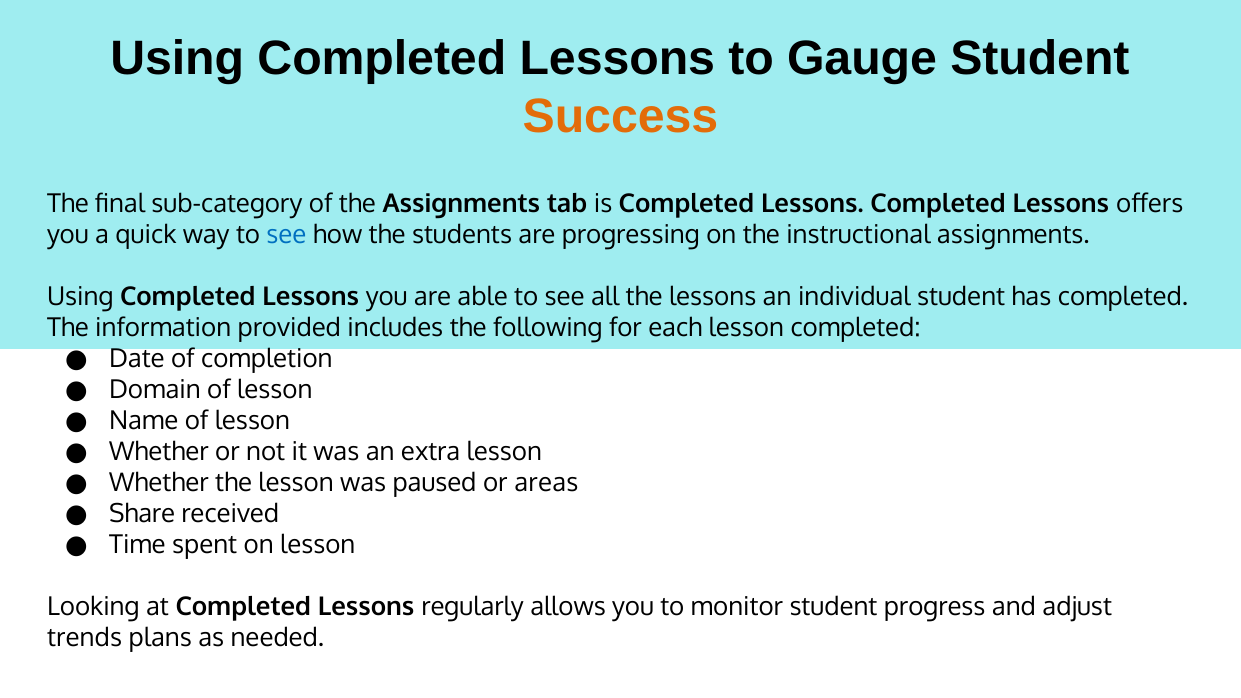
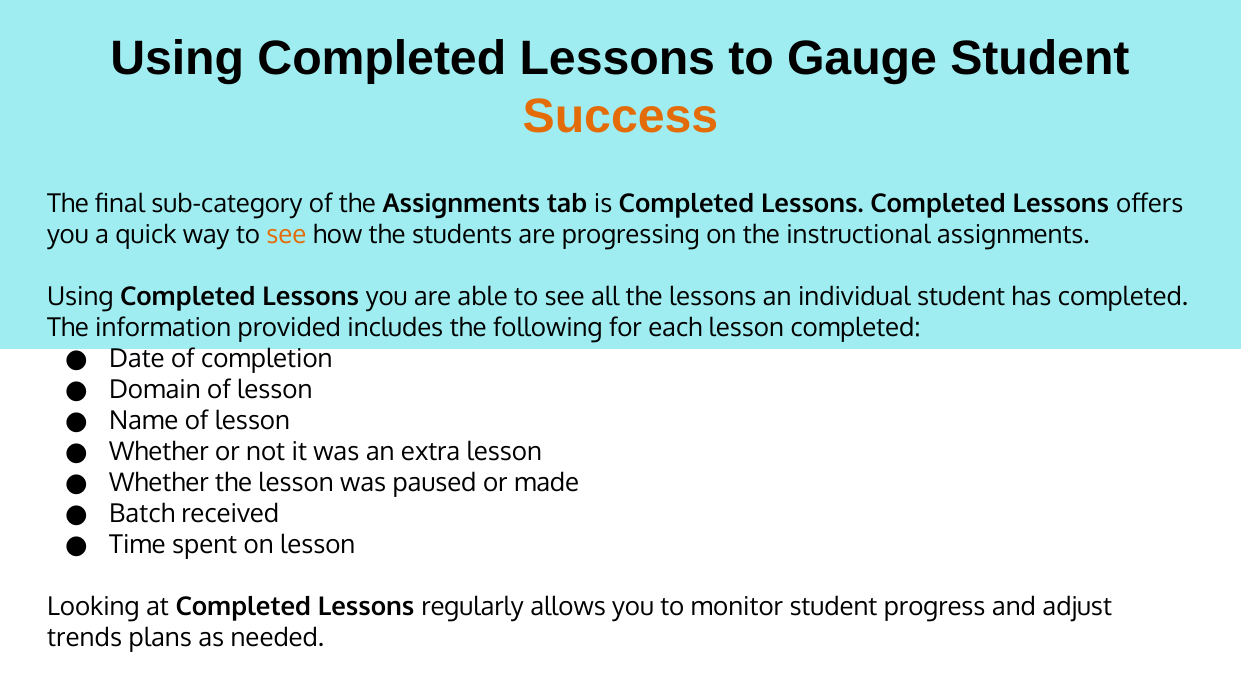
see colour: blue -> orange (286, 235)
areas: areas -> made (547, 483)
Share: Share -> Batch (142, 514)
